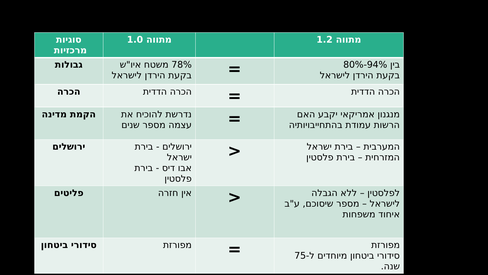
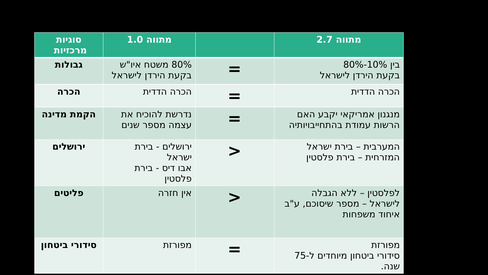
1.2: 1.2 -> 2.7 (325, 40)
78%: 78% -> 80% (182, 65)
94%: 94% -> 10% (377, 65)
